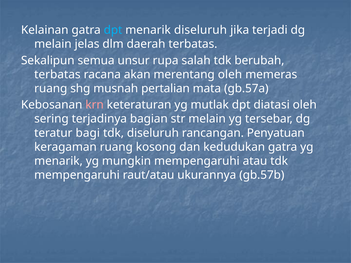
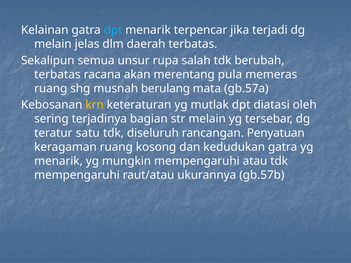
menarik diseluruh: diseluruh -> terpencar (201, 30)
merentang oleh: oleh -> pula (230, 75)
pertalian: pertalian -> berulang (165, 89)
krn colour: pink -> yellow (95, 105)
bagi: bagi -> satu (88, 133)
